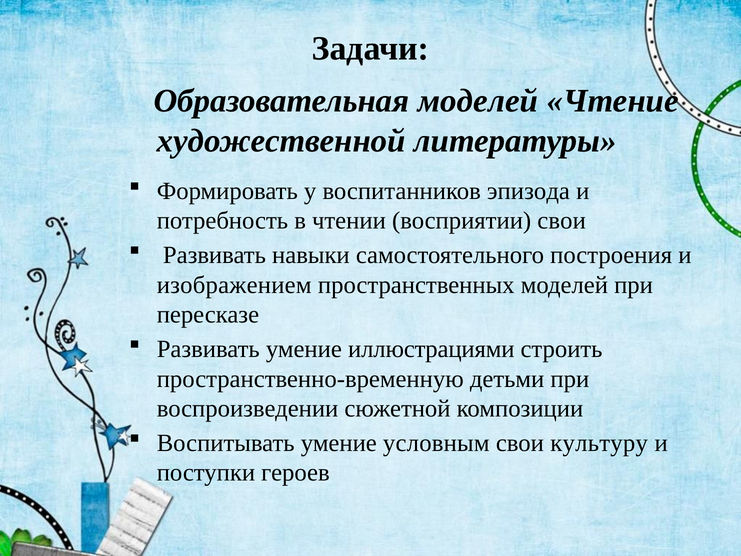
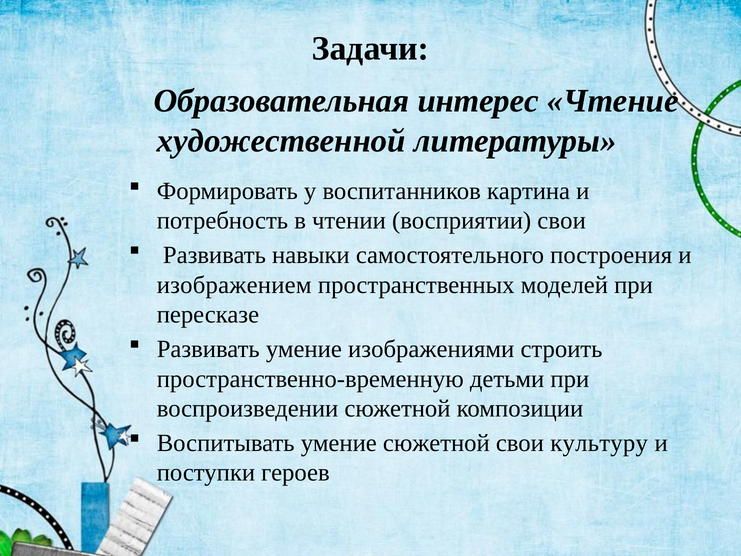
Образовательная моделей: моделей -> интерес (478, 101)
эпизода: эпизода -> картина (528, 191)
иллюстрациями: иллюстрациями -> изображениями (431, 349)
умение условным: условным -> сюжетной (436, 443)
